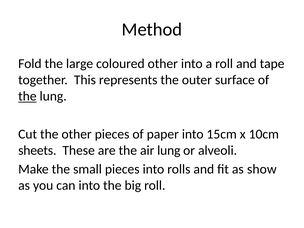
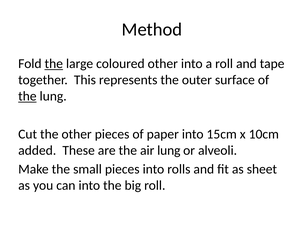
the underline: none -> present (54, 64)
sheets: sheets -> added (37, 150)
show: show -> sheet (262, 169)
